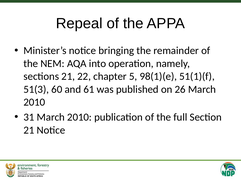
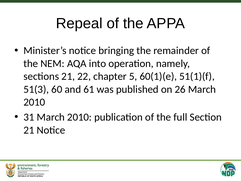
98(1)(e: 98(1)(e -> 60(1)(e (158, 76)
